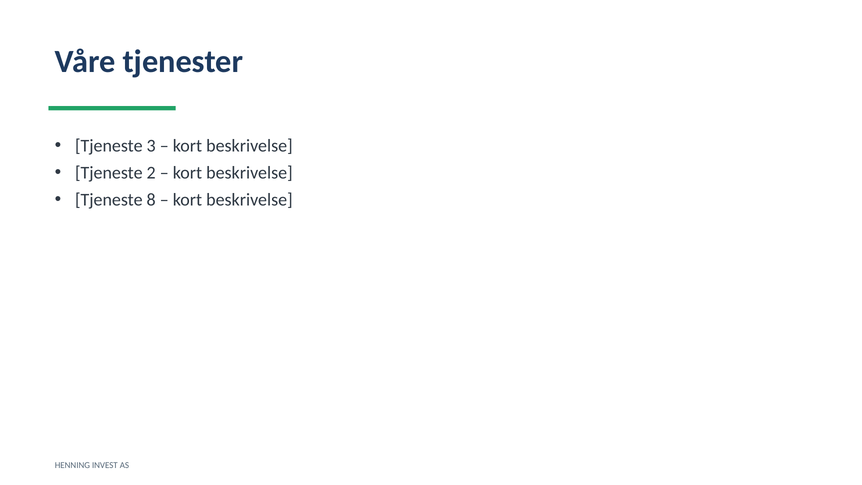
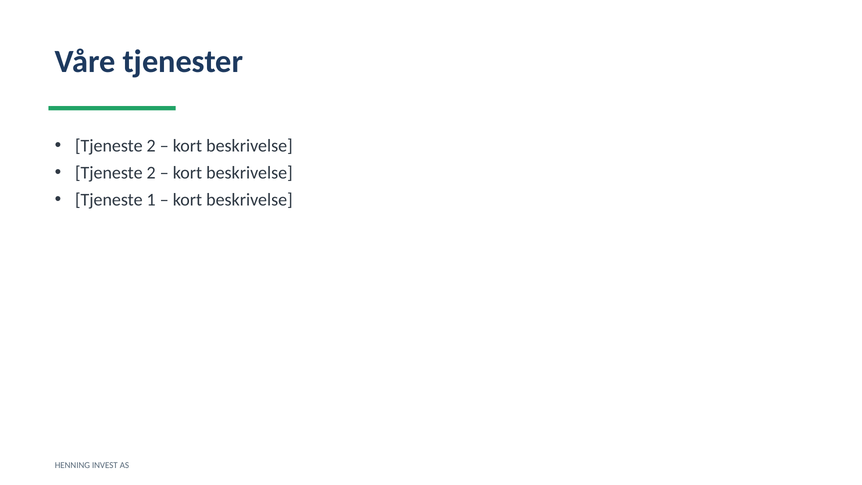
3: 3 -> 2 (151, 146)
8: 8 -> 1 (151, 200)
